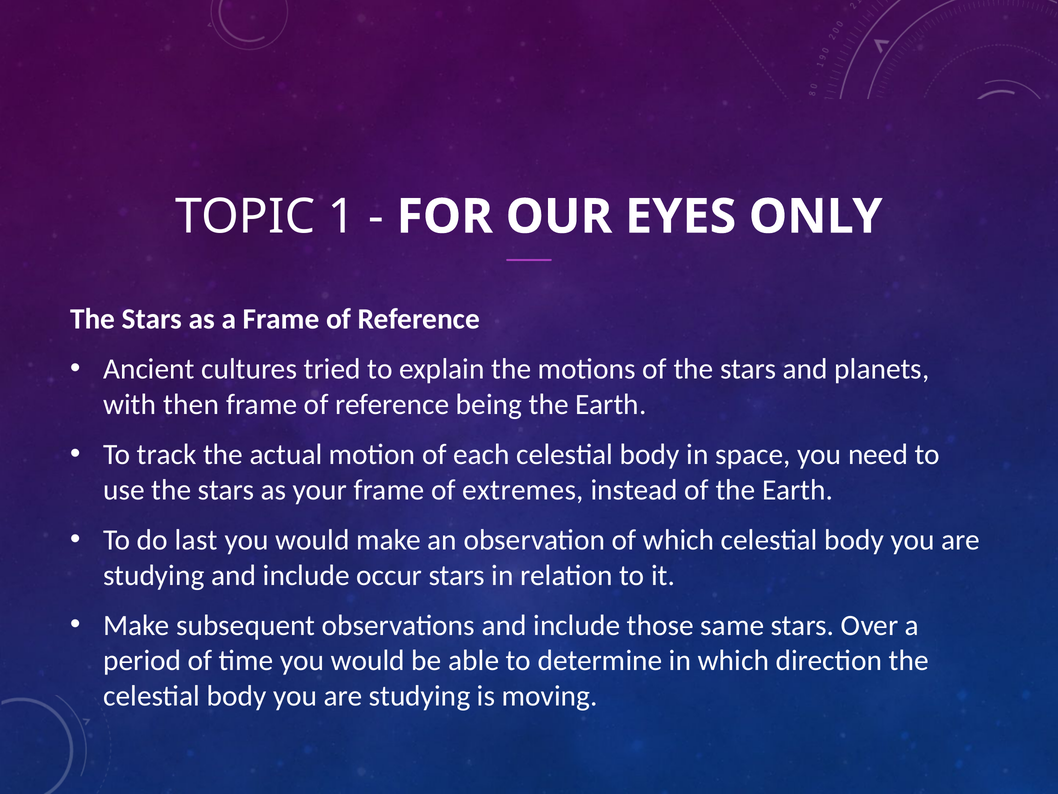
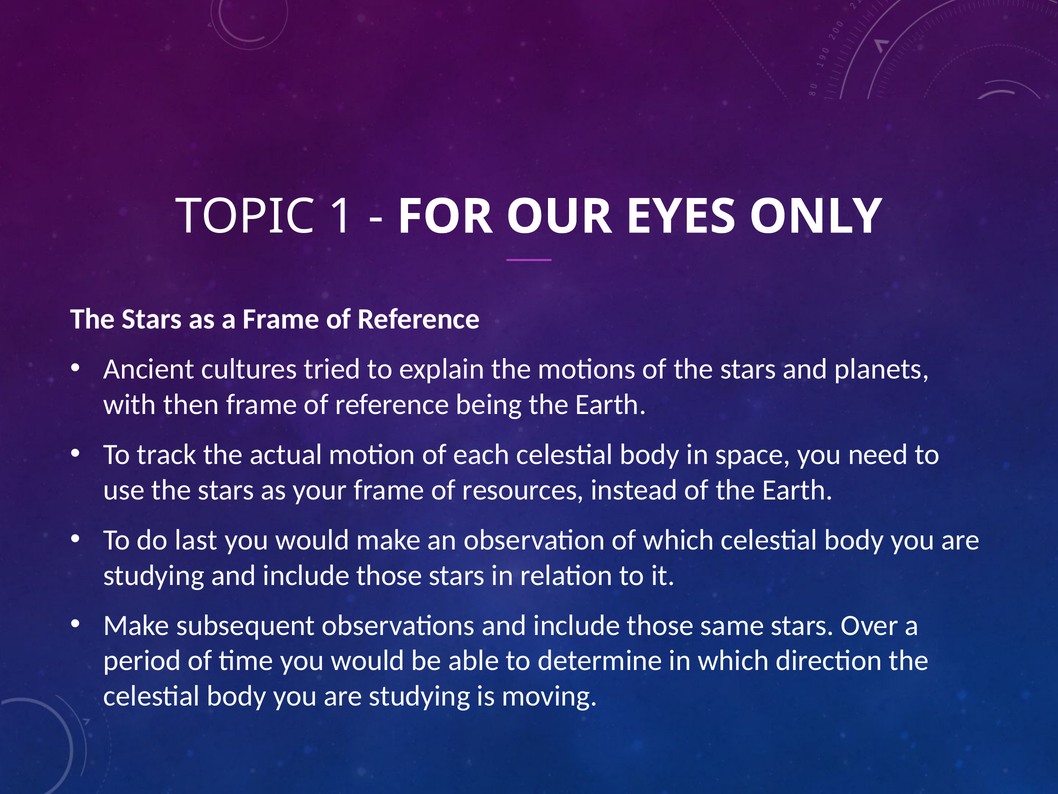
extremes: extremes -> resources (523, 490)
studying and include occur: occur -> those (389, 575)
